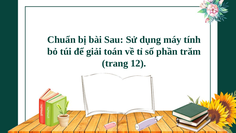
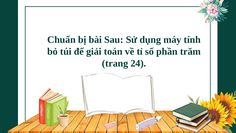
12: 12 -> 24 (138, 63)
